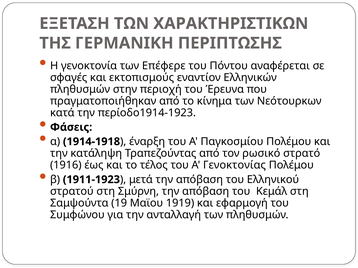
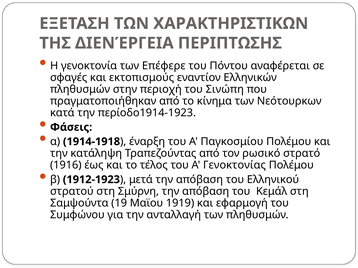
ΓΕΡΜΑΝΙΚΗ: ΓΕΡΜΑΝΙΚΗ -> ΔΙΕΝΈΡΓΕΙΑ (124, 43)
Έρευνα: Έρευνα -> Σινώπη (225, 89)
1911-1923: 1911-1923 -> 1912-1923 (91, 180)
